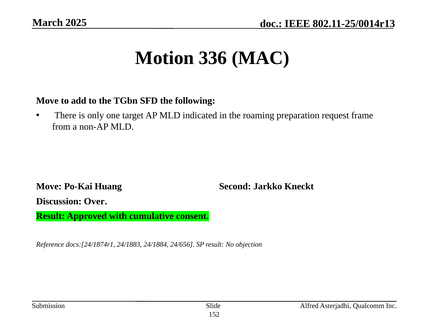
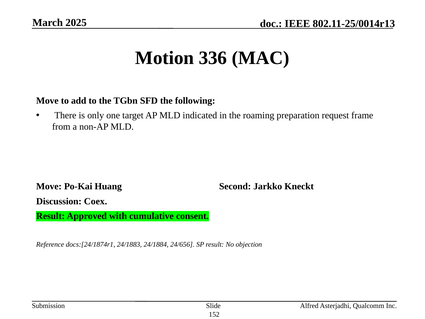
Over: Over -> Coex (96, 201)
